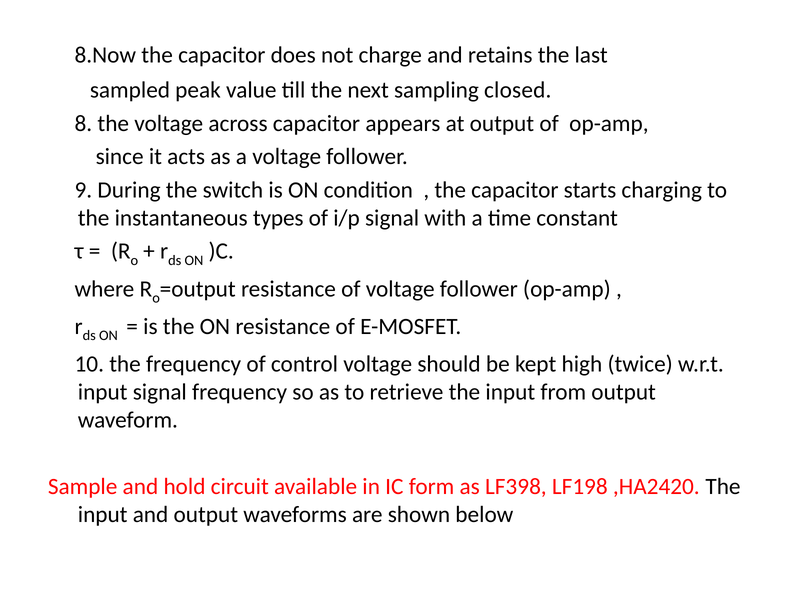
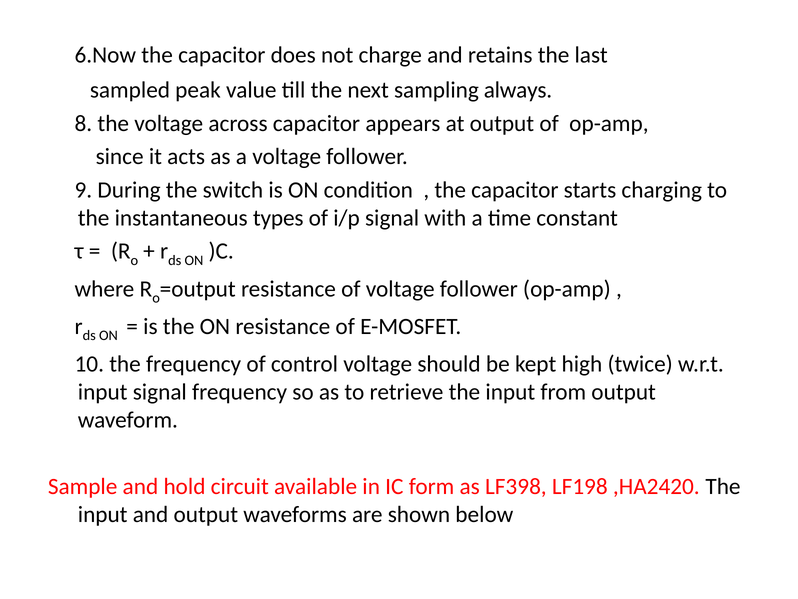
8.Now: 8.Now -> 6.Now (105, 55)
closed: closed -> always (518, 90)
